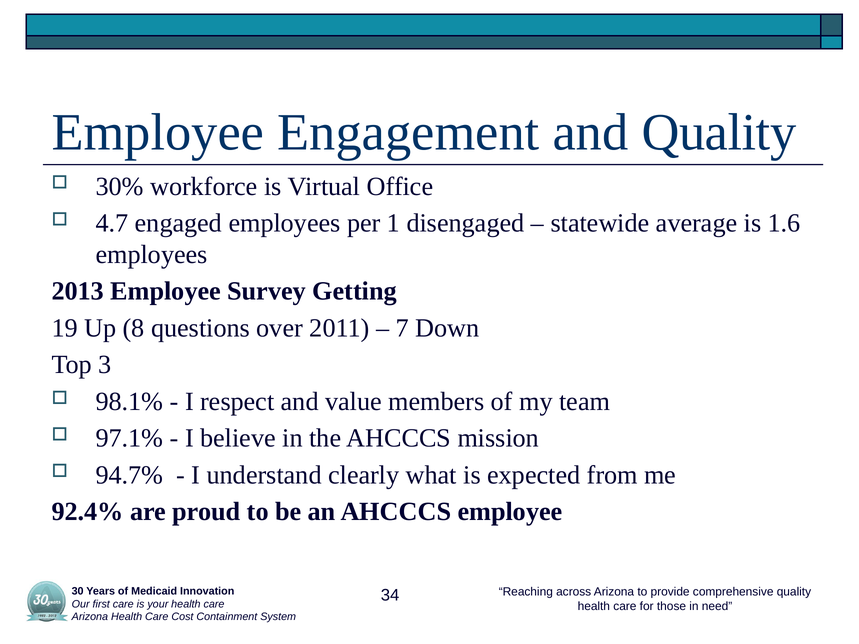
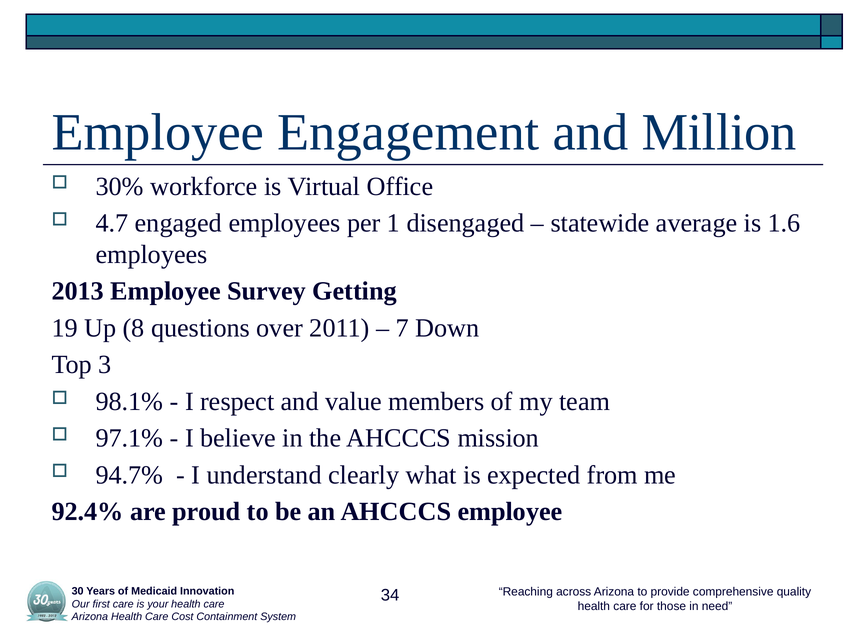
and Quality: Quality -> Million (719, 132)
